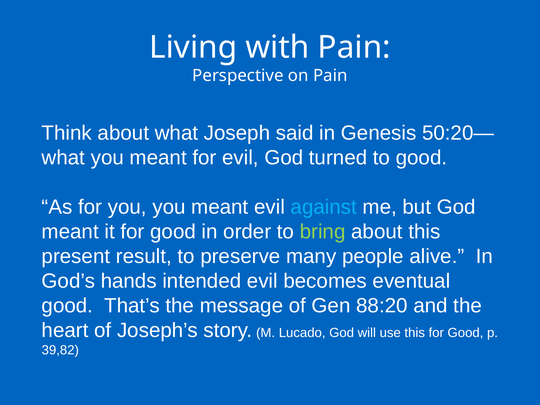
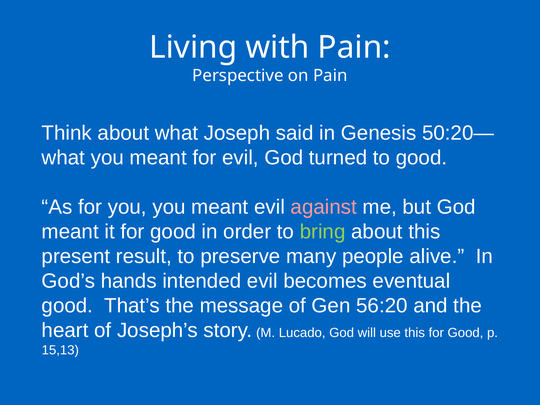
against colour: light blue -> pink (324, 207)
88:20: 88:20 -> 56:20 (382, 306)
39,82: 39,82 -> 15,13 (60, 350)
